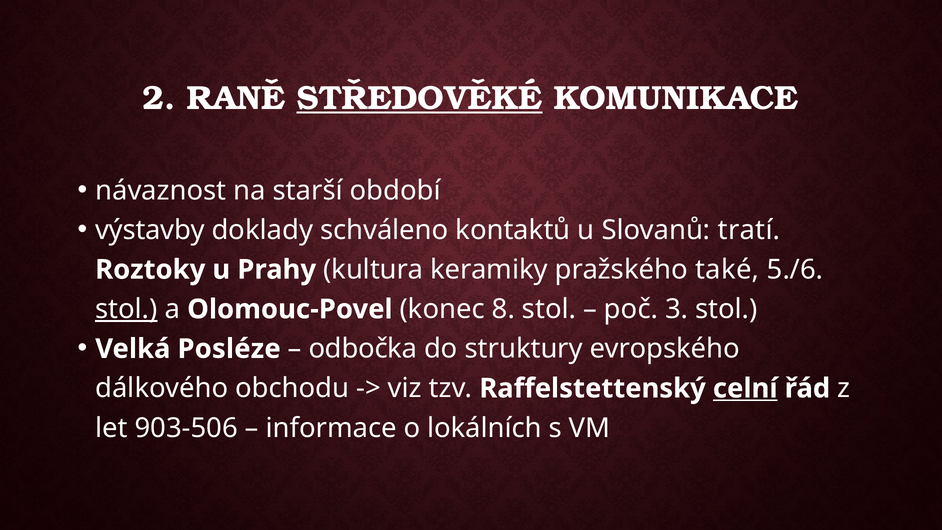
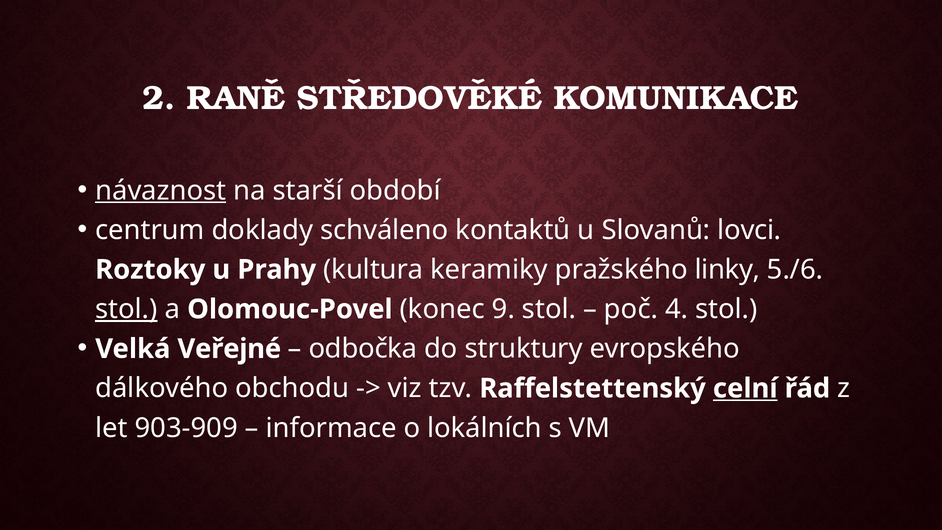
STŘEDOVĚKÉ underline: present -> none (420, 98)
návaznost underline: none -> present (161, 190)
výstavby: výstavby -> centrum (150, 230)
tratí: tratí -> lovci (749, 230)
také: také -> linky (727, 270)
8: 8 -> 9 (503, 309)
3: 3 -> 4 (677, 309)
Posléze: Posléze -> Veřejné (229, 349)
903-506: 903-506 -> 903-909 (186, 428)
